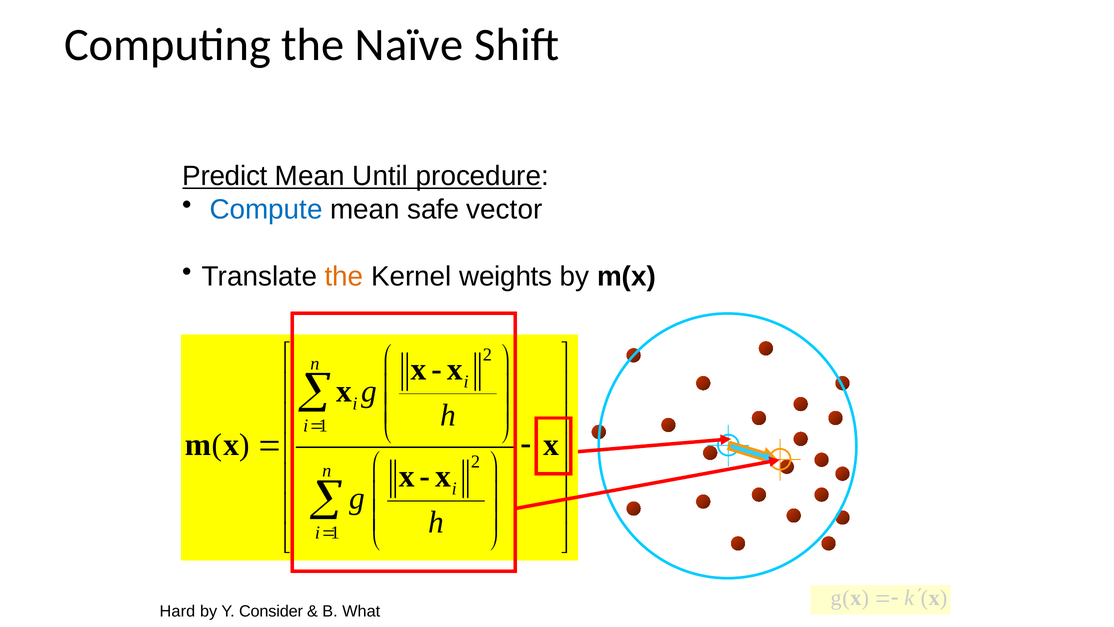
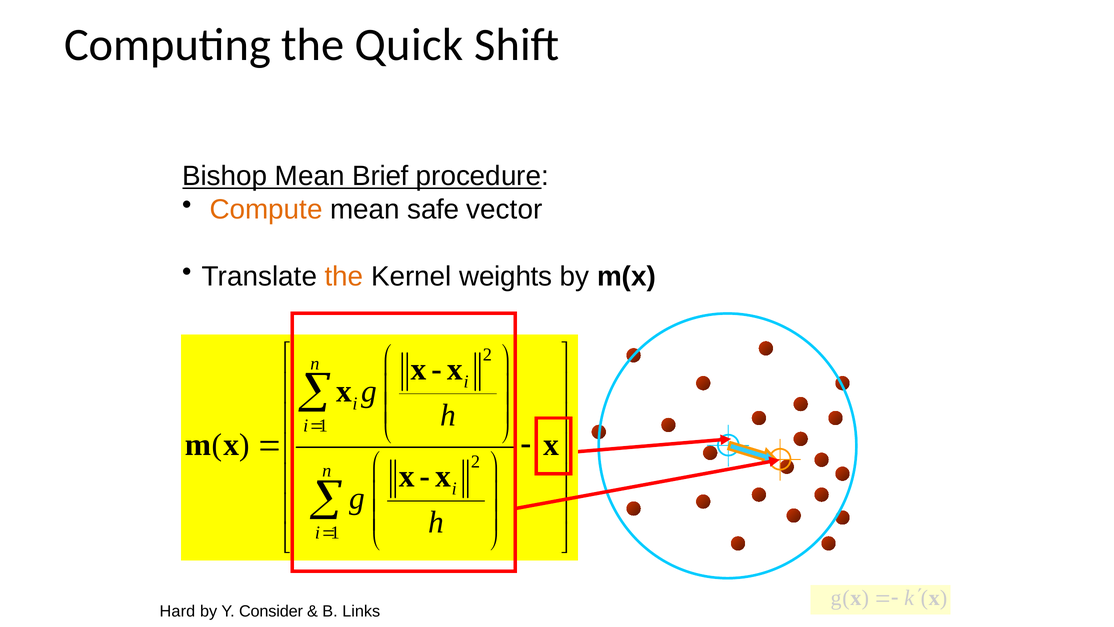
Naïve: Naïve -> Quick (409, 45)
Predict: Predict -> Bishop (225, 176)
Until: Until -> Brief (380, 176)
Compute colour: blue -> orange (266, 209)
What: What -> Links (361, 611)
